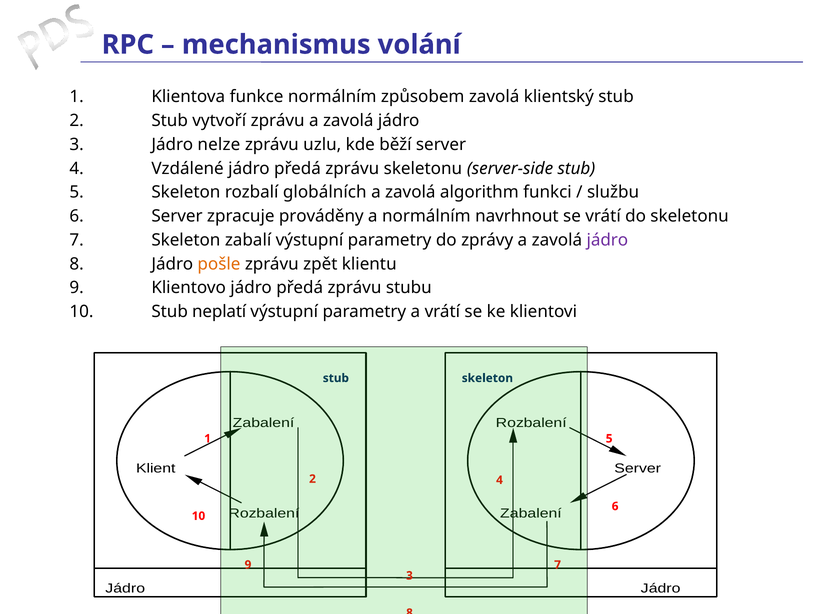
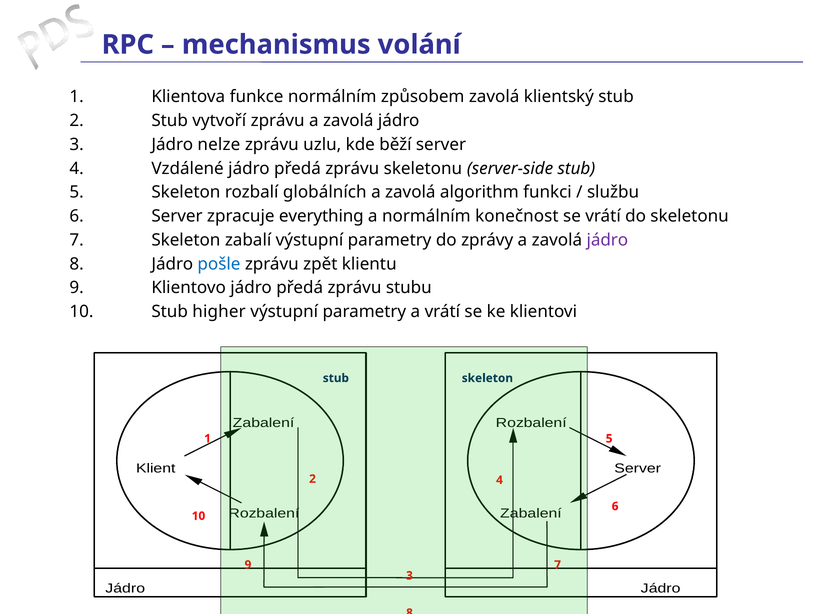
prováděny: prováděny -> everything (321, 216)
navrhnout: navrhnout -> konečnost (517, 216)
pošle colour: orange -> blue (219, 264)
neplatí: neplatí -> higher (219, 312)
